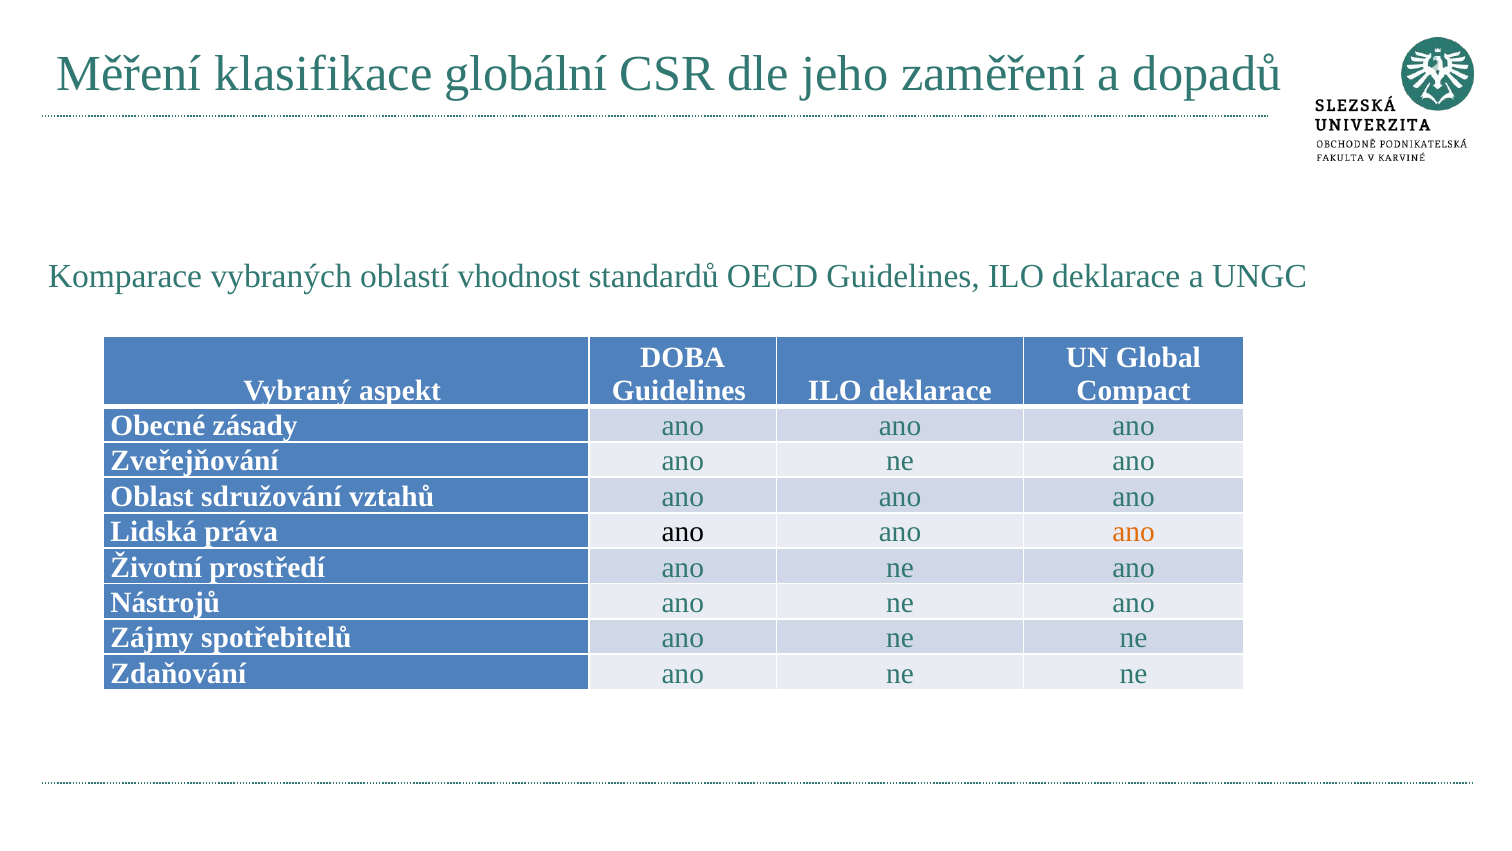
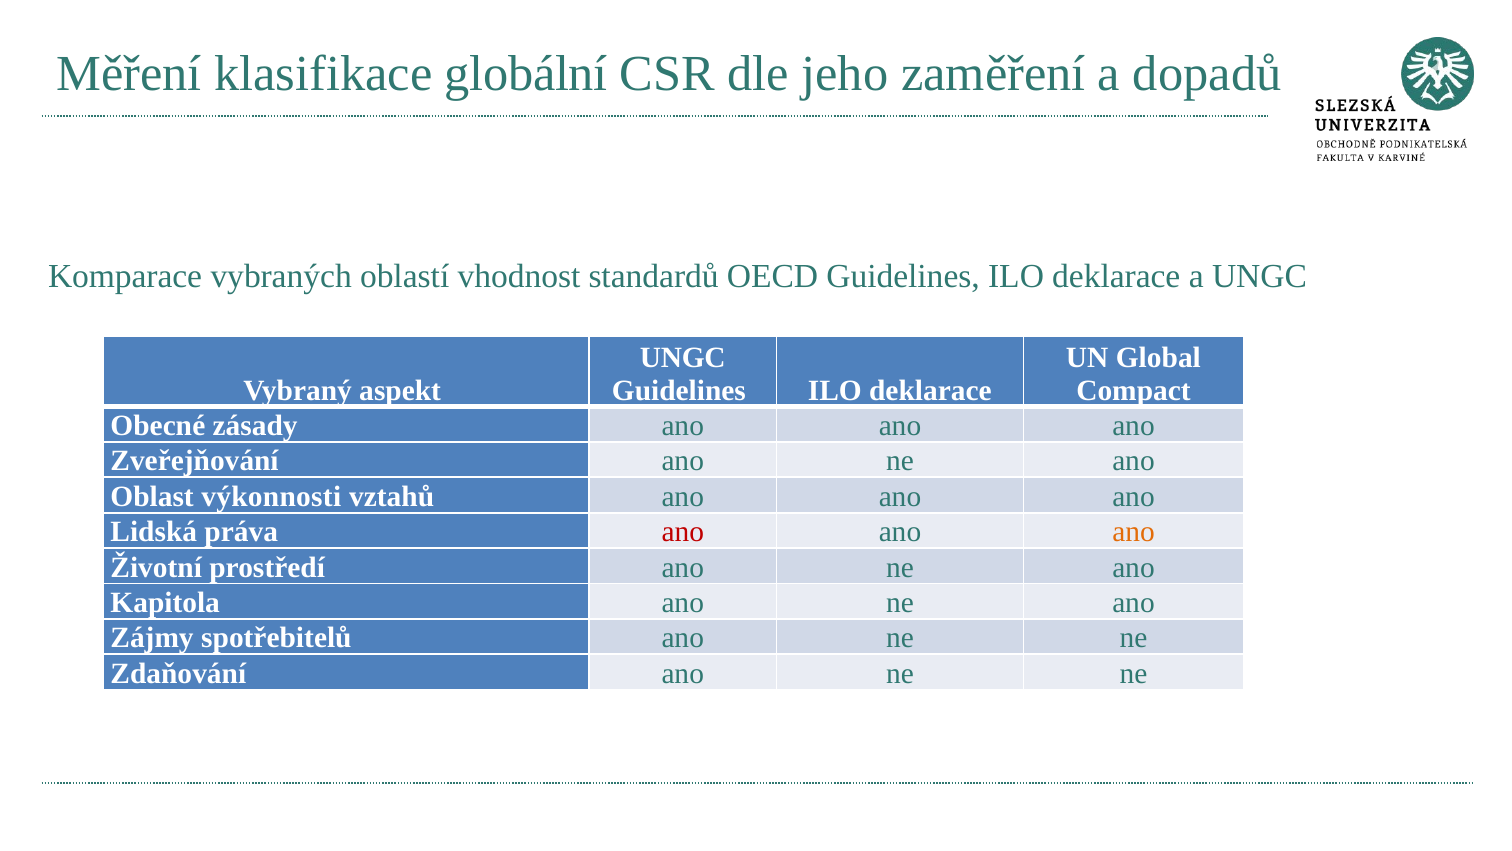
DOBA: DOBA -> UNGC (683, 358)
sdružování: sdružování -> výkonnosti (271, 496)
ano colour: black -> red (683, 532)
Nástrojů: Nástrojů -> Kapitola (165, 602)
